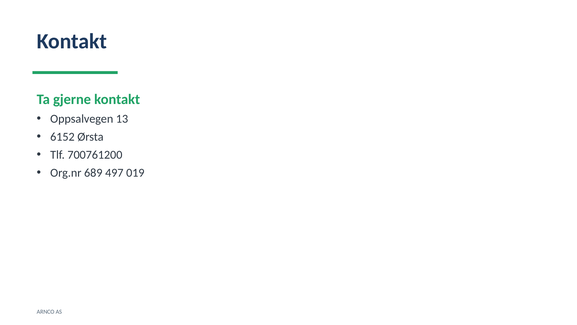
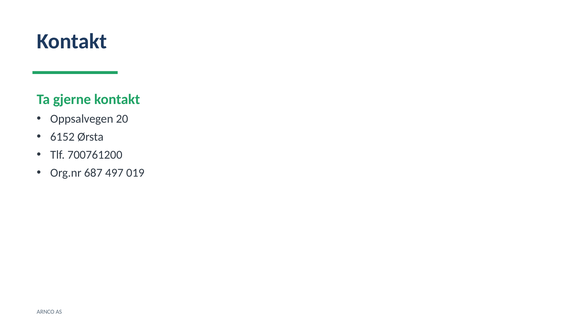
13: 13 -> 20 (122, 119)
689: 689 -> 687 (93, 173)
